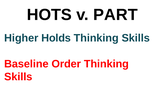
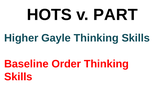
Holds: Holds -> Gayle (56, 38)
